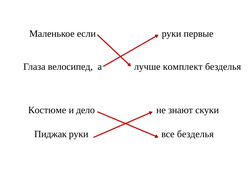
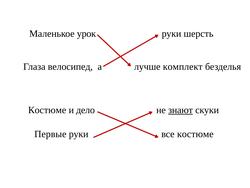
если: если -> урок (86, 34)
первые: первые -> шерсть (199, 34)
знают underline: none -> present (181, 110)
Пиджак: Пиджак -> Первые (50, 134)
все безделья: безделья -> костюме (195, 134)
